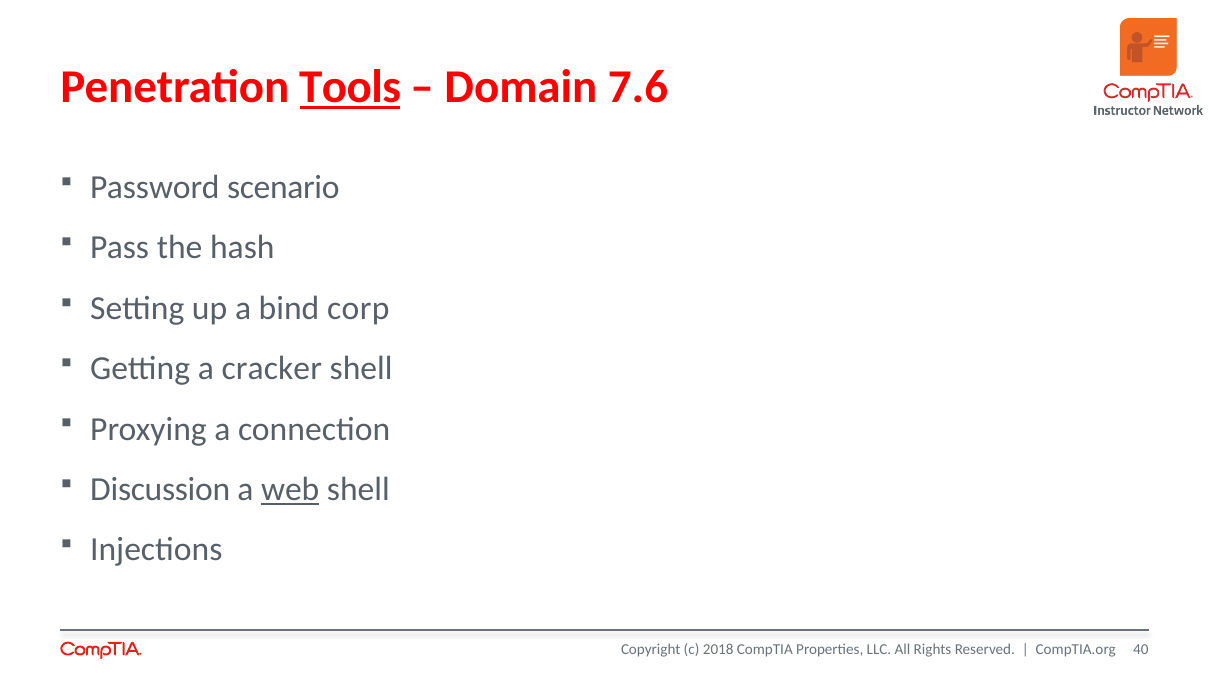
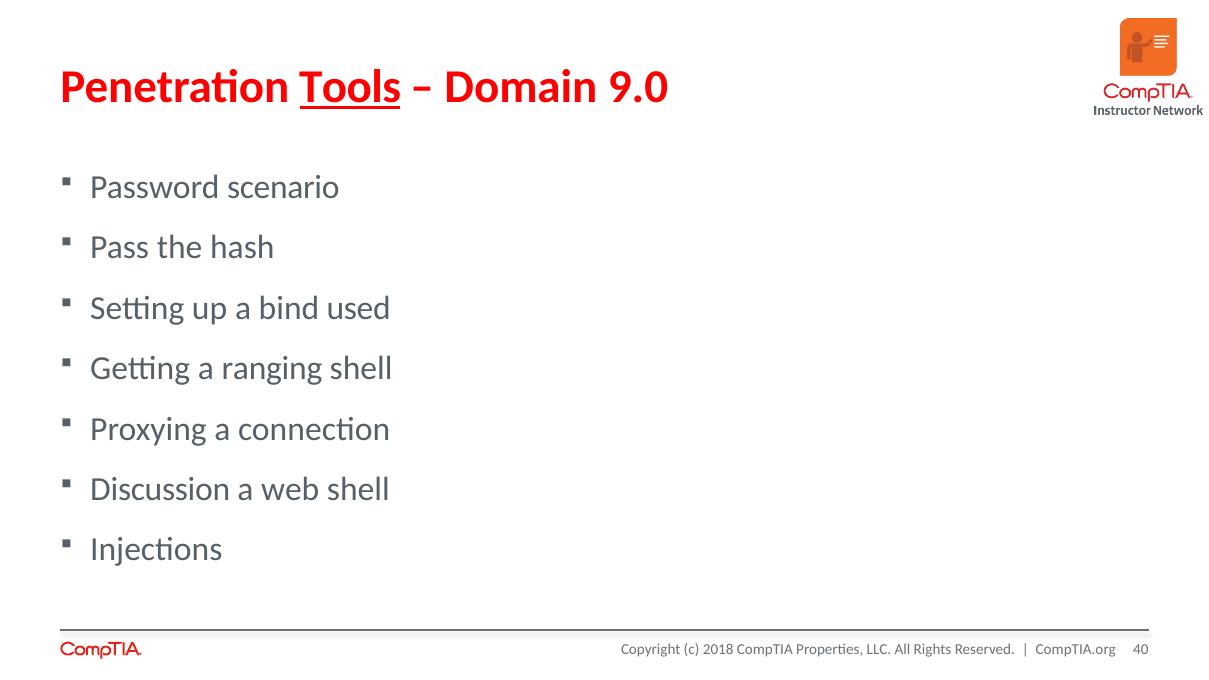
7.6: 7.6 -> 9.0 (638, 87)
corp: corp -> used (359, 308)
cracker: cracker -> ranging (272, 369)
web underline: present -> none (290, 490)
